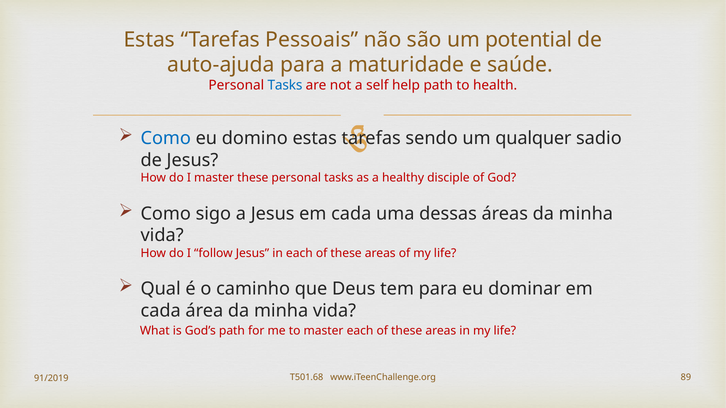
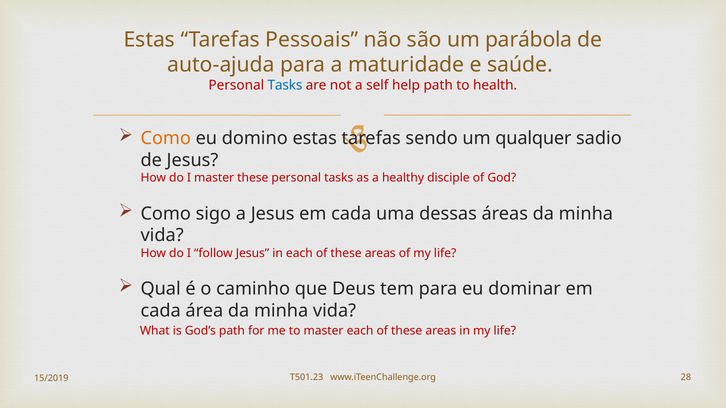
potential: potential -> parábola (529, 40)
Como colour: blue -> orange (166, 139)
T501.68: T501.68 -> T501.23 (307, 378)
89: 89 -> 28 (686, 378)
91/2019: 91/2019 -> 15/2019 (51, 378)
